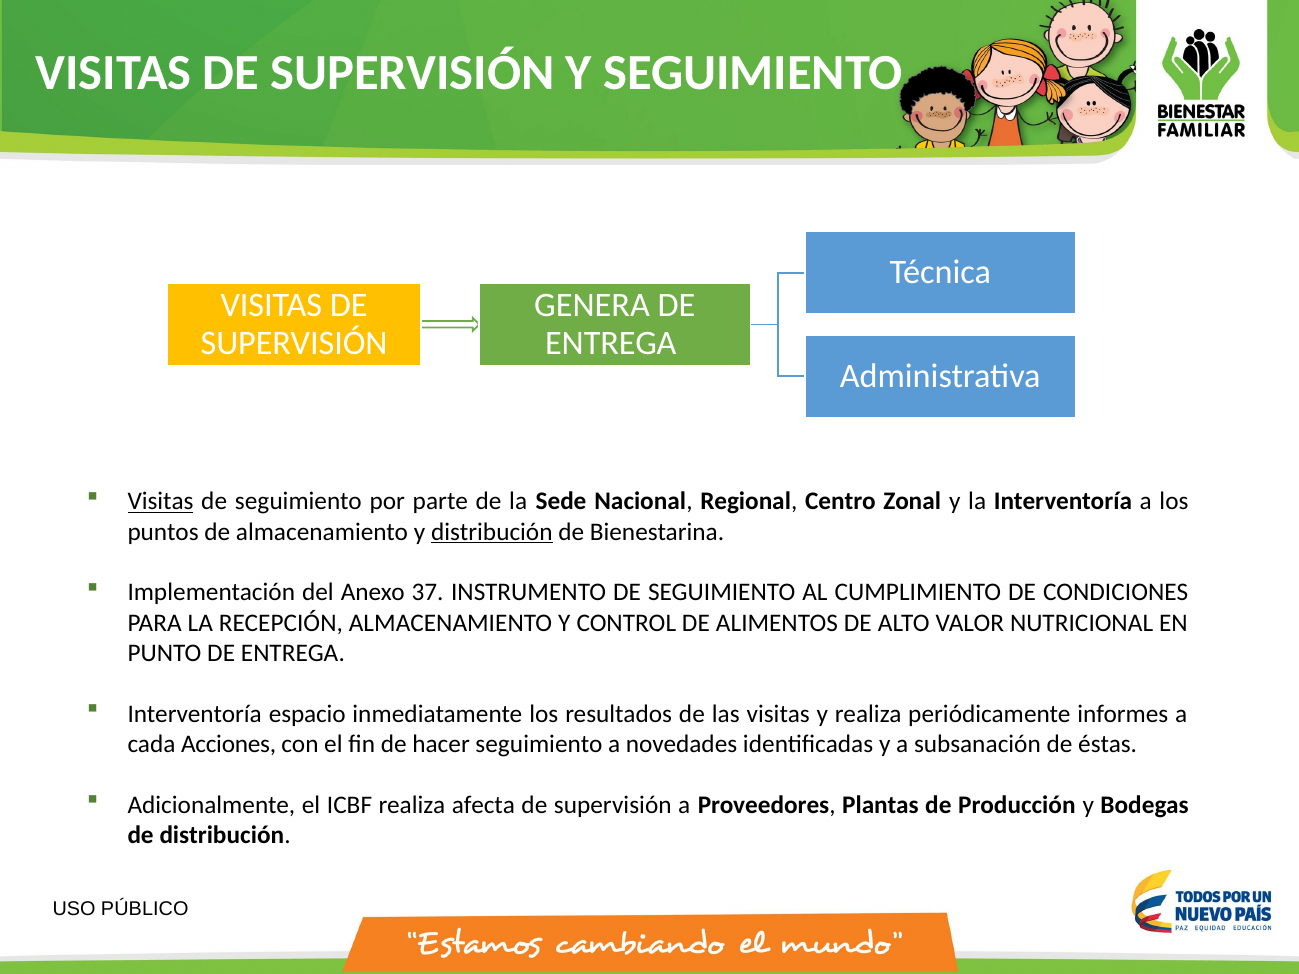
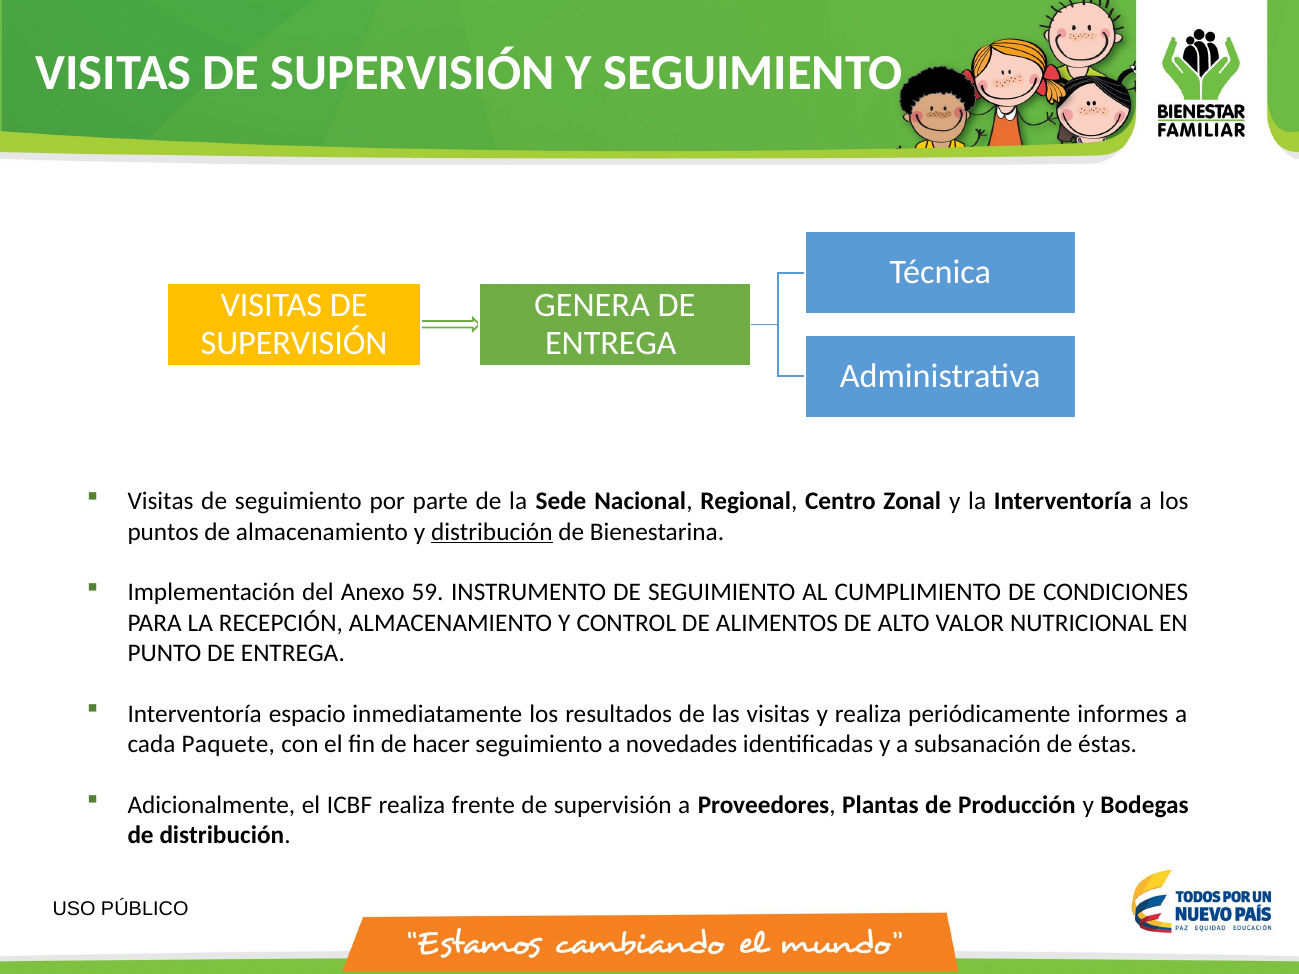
Visitas underline: present -> none (161, 502)
37: 37 -> 59 (428, 593)
Acciones: Acciones -> Paquete (228, 744)
afecta: afecta -> frente (483, 805)
